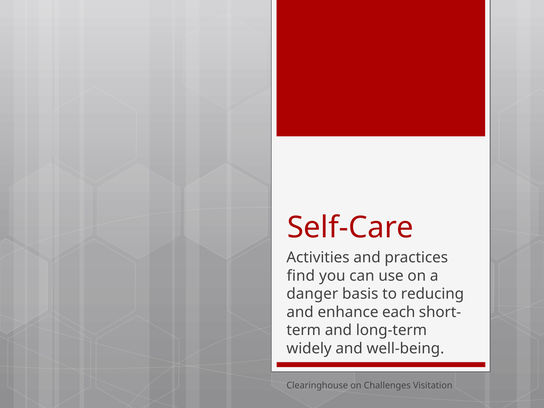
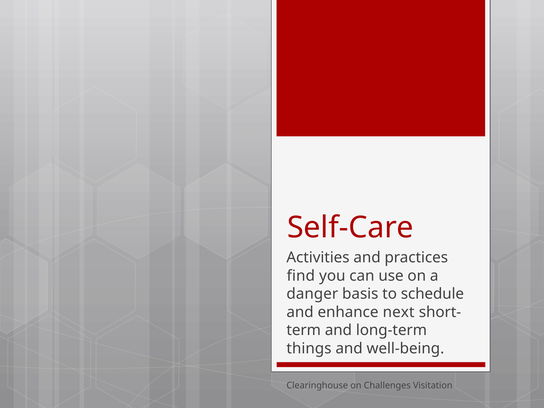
reducing: reducing -> schedule (432, 294)
each: each -> next (399, 312)
widely: widely -> things (309, 348)
